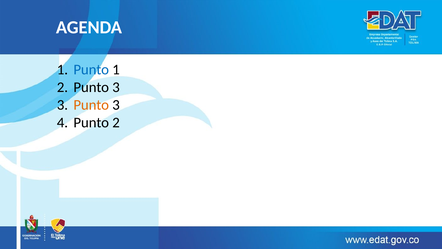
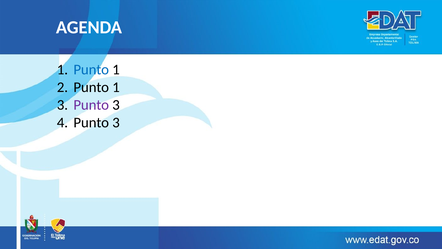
2 Punto 3: 3 -> 1 (116, 87)
Punto colour: orange -> purple (91, 105)
4 Punto 2: 2 -> 3 (116, 123)
